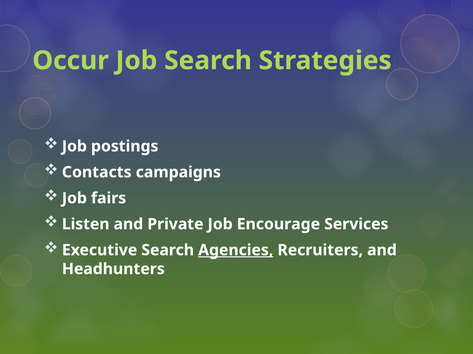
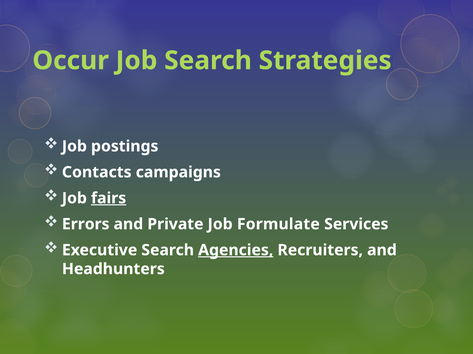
fairs underline: none -> present (109, 199)
Listen: Listen -> Errors (86, 225)
Encourage: Encourage -> Formulate (278, 225)
